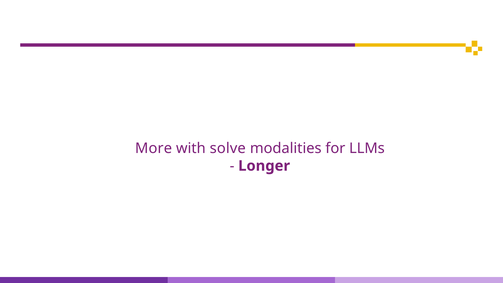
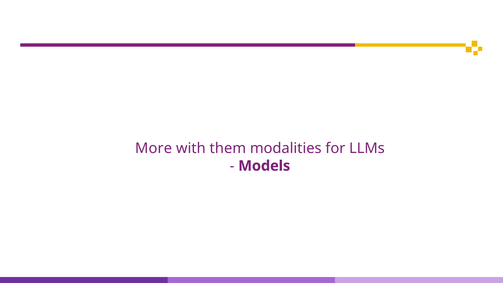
solve: solve -> them (228, 148)
Longer: Longer -> Models (264, 166)
